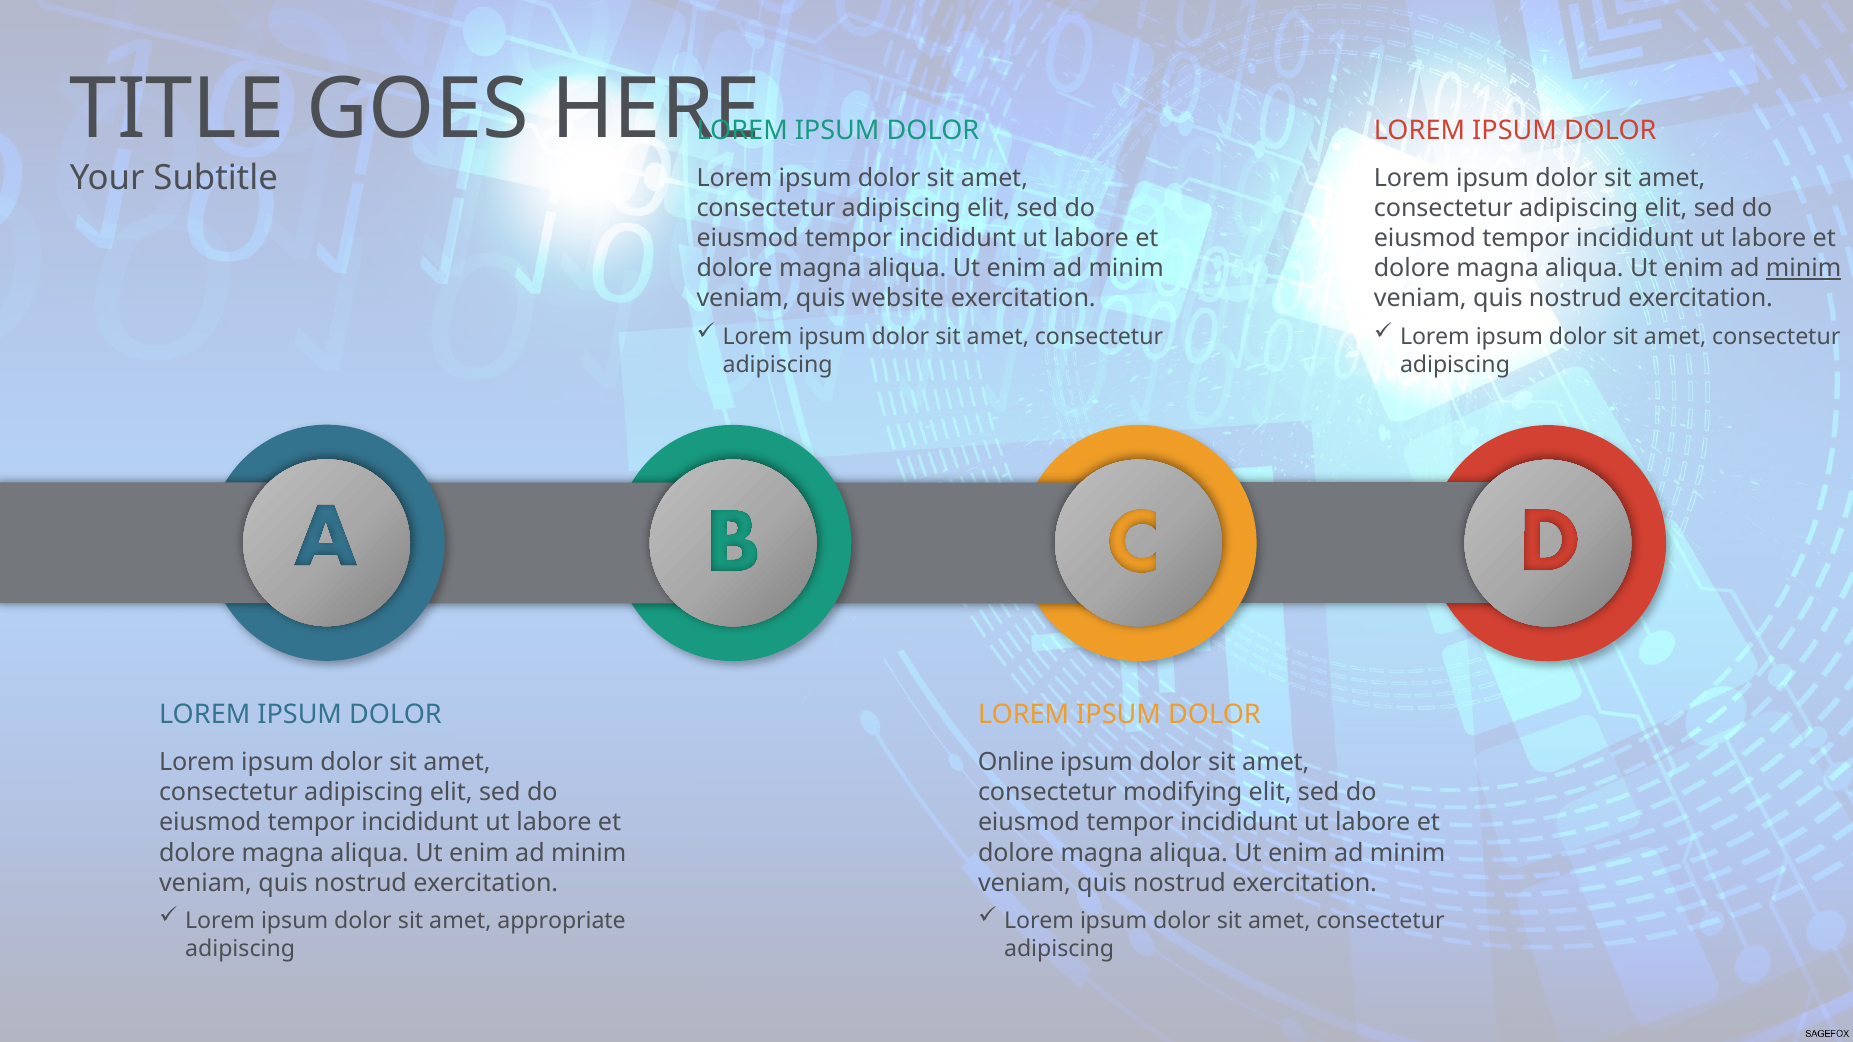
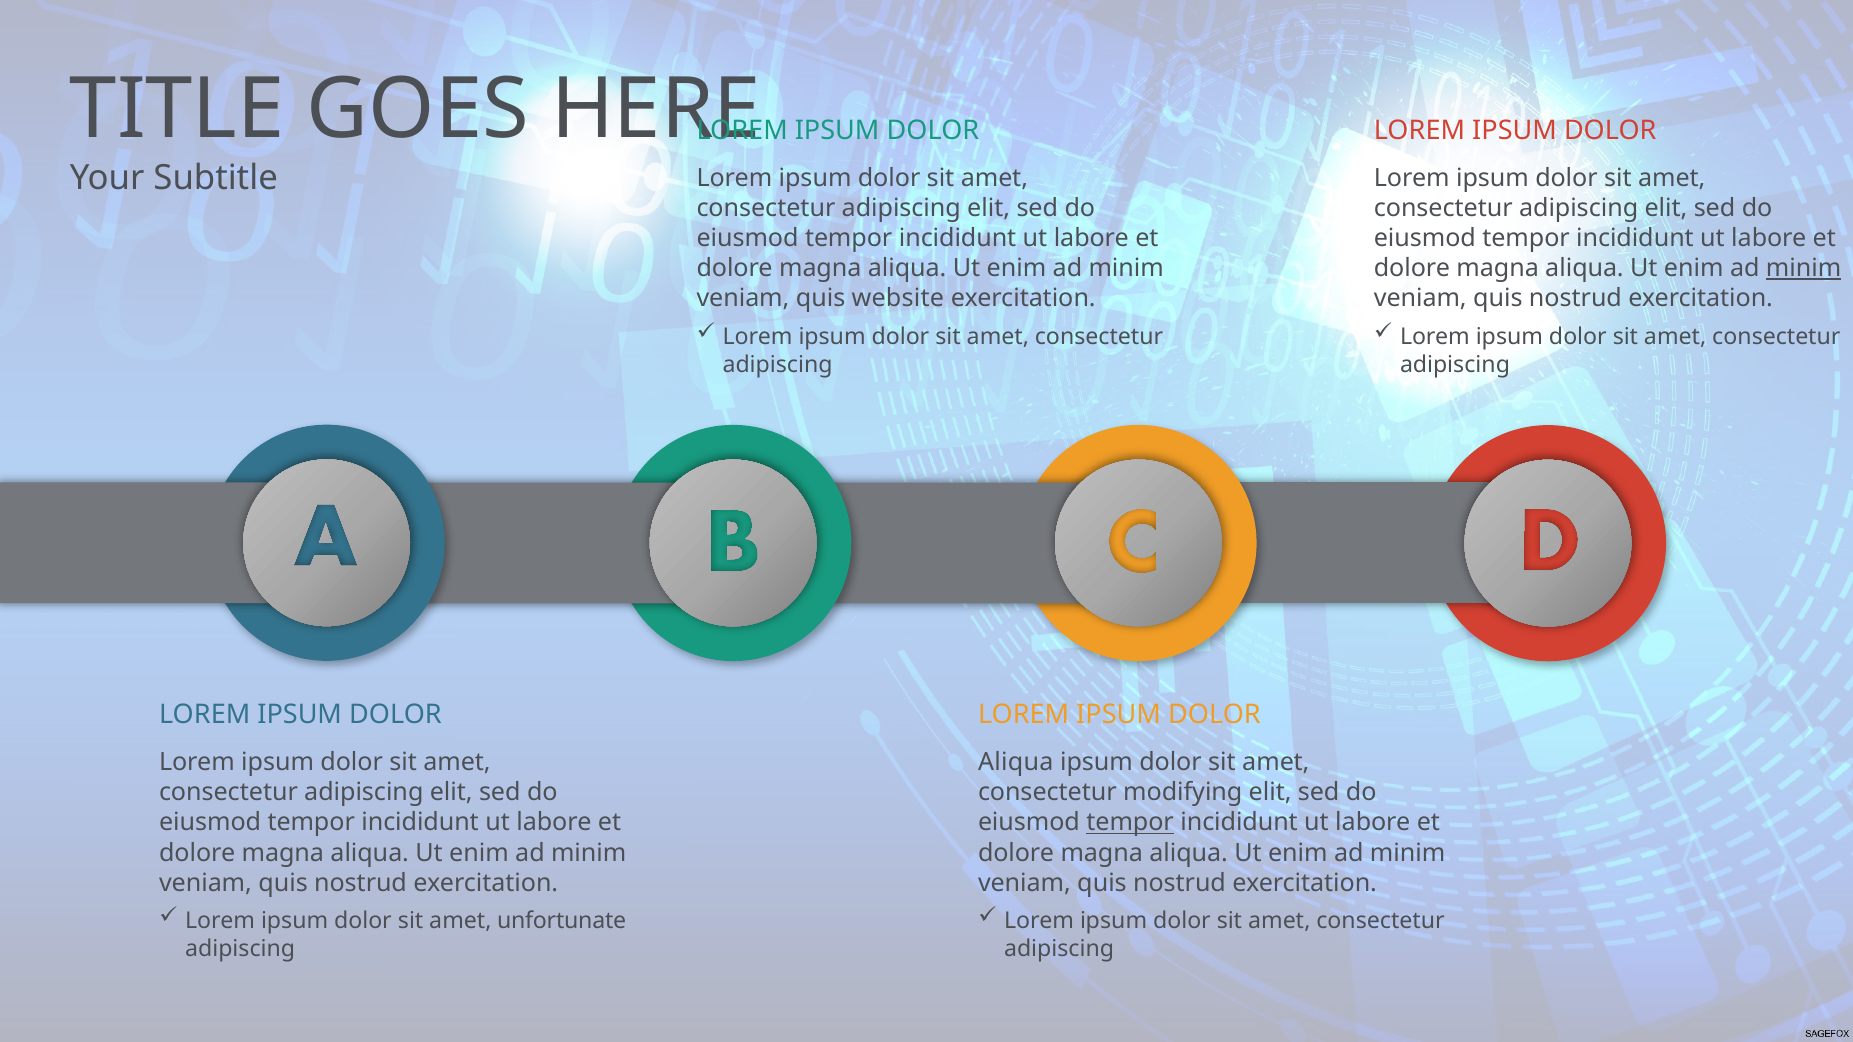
Online: Online -> Aliqua (1016, 763)
tempor underline: none -> present (1130, 823)
appropriate: appropriate -> unfortunate (562, 921)
